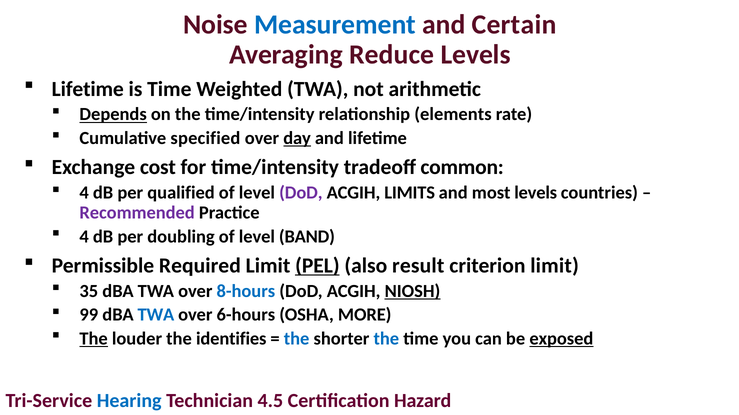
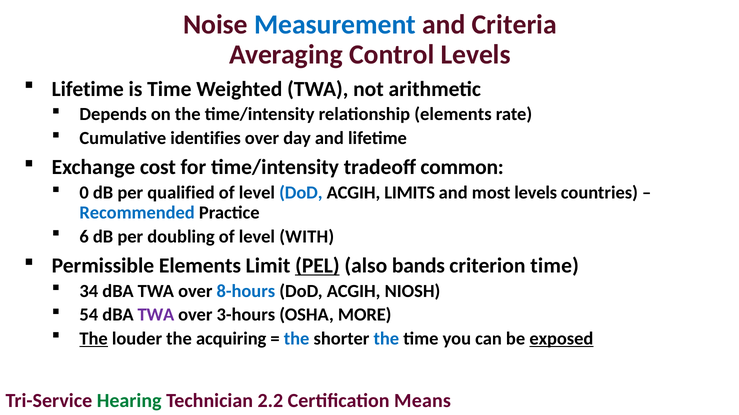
Certain: Certain -> Criteria (514, 25)
Reduce: Reduce -> Control (392, 55)
Depends underline: present -> none (113, 115)
specified: specified -> identifies (206, 138)
day underline: present -> none (297, 138)
4: 4 -> 0 (84, 193)
DoD colour: purple -> blue (301, 193)
Recommended colour: purple -> blue (137, 213)
4: 4 -> 6 (84, 237)
BAND: BAND -> WITH (307, 237)
Permissible Required: Required -> Elements (200, 266)
result: result -> bands (418, 266)
criterion limit: limit -> time (555, 266)
35: 35 -> 34 (89, 292)
NIOSH underline: present -> none (413, 292)
99: 99 -> 54 (89, 315)
TWA colour: blue -> purple (156, 315)
6-hours: 6-hours -> 3-hours (246, 315)
identifies: identifies -> acquiring (231, 339)
Hearing colour: blue -> green (129, 401)
4.5: 4.5 -> 2.2 (270, 401)
Hazard: Hazard -> Means (423, 401)
